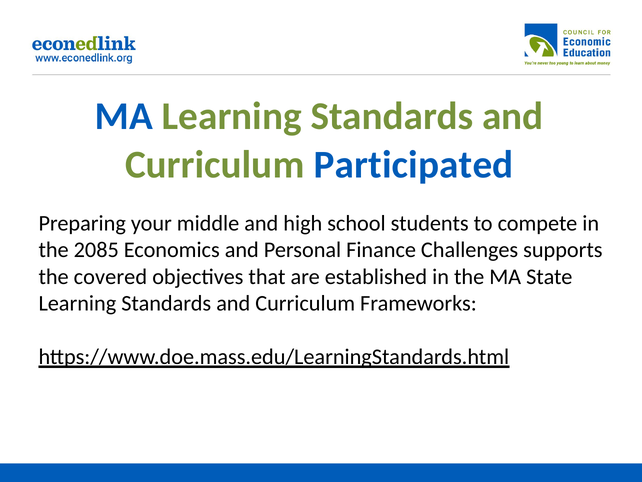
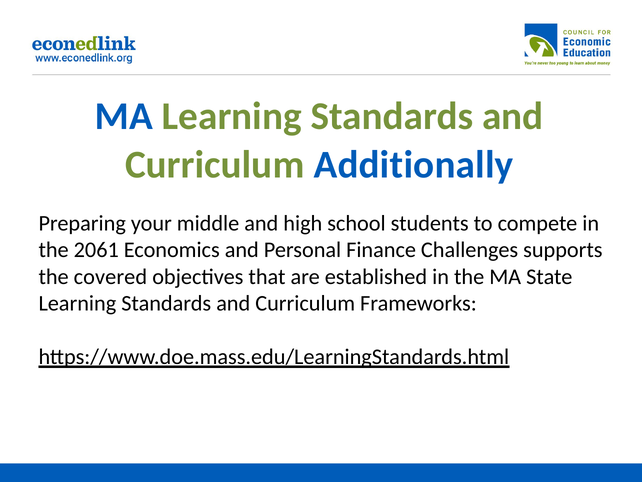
Participated: Participated -> Additionally (414, 164)
2085: 2085 -> 2061 (96, 250)
